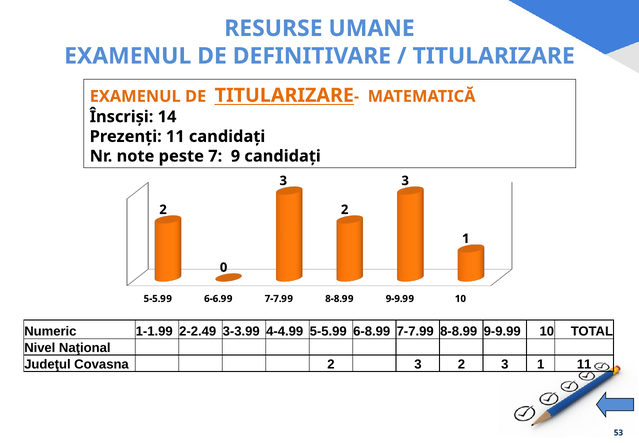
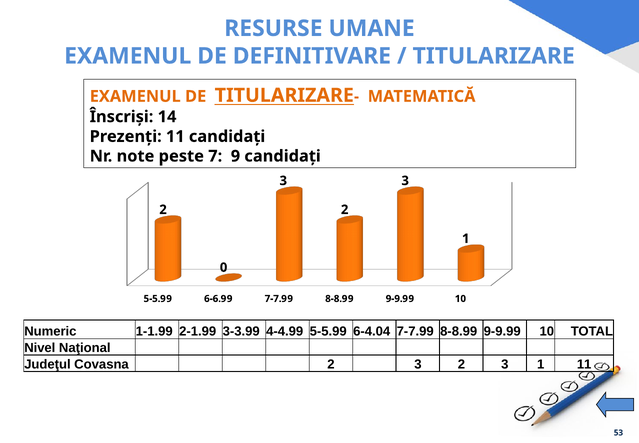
2-2.49: 2-2.49 -> 2-1.99 (198, 331)
6-8.99: 6-8.99 -> 6-4.04 (372, 331)
